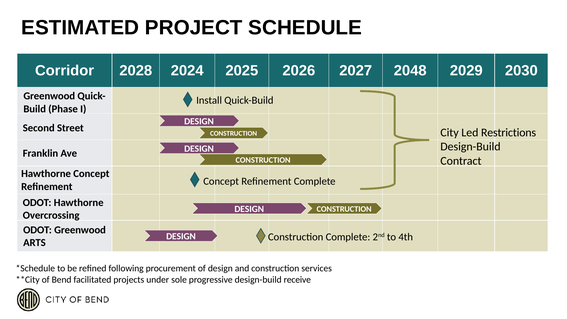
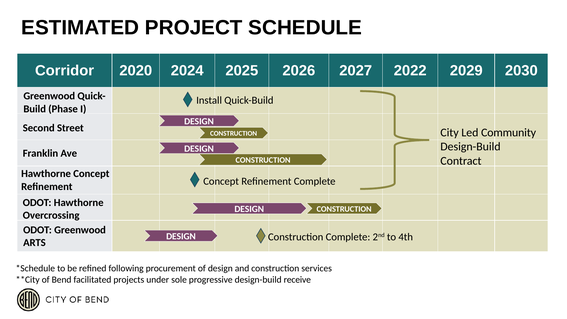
2028: 2028 -> 2020 (136, 71)
2048: 2048 -> 2022 (410, 71)
Restrictions: Restrictions -> Community (509, 133)
